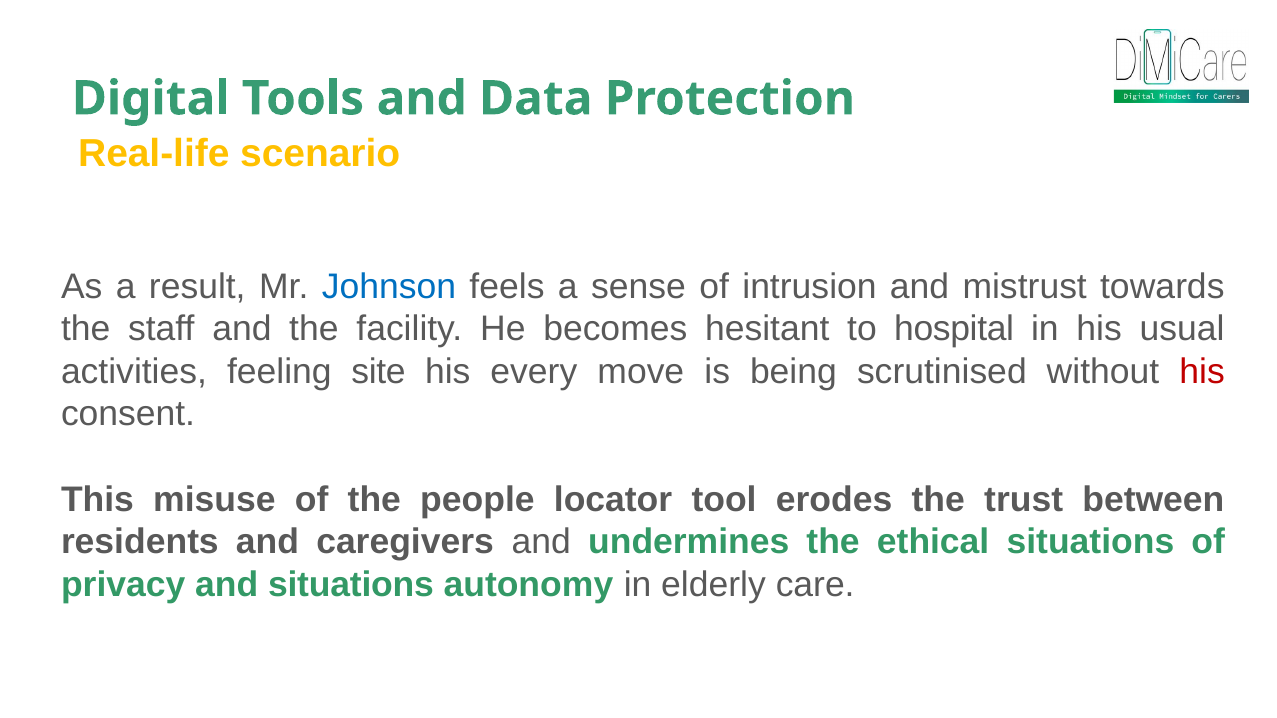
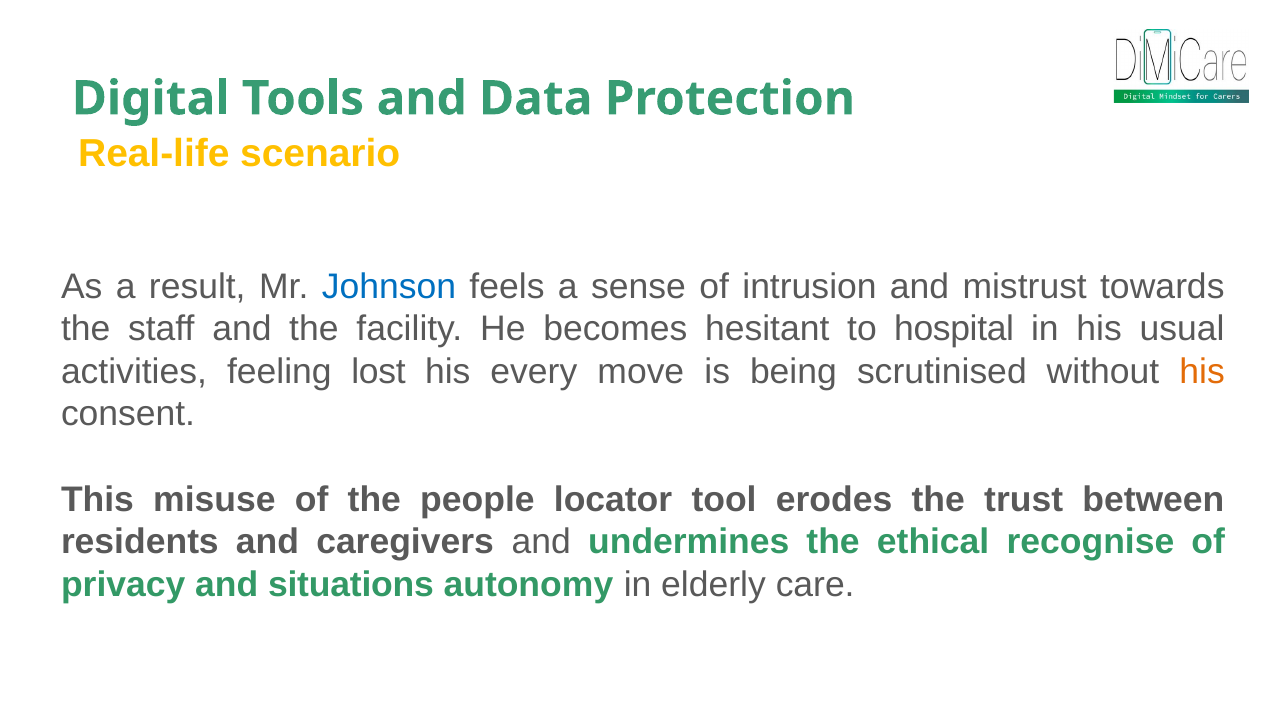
site: site -> lost (379, 372)
his colour: red -> orange (1202, 372)
ethical situations: situations -> recognise (1090, 542)
